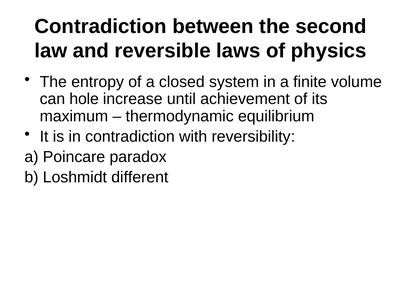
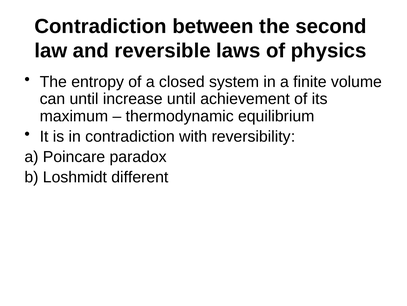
can hole: hole -> until (84, 99)
